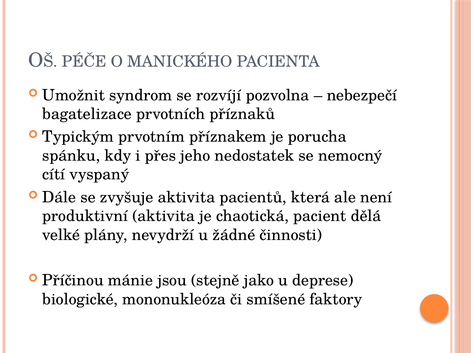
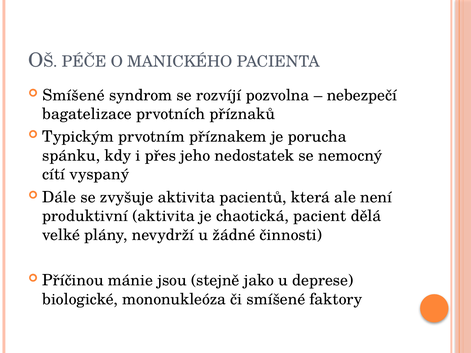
Umožnit: Umožnit -> Smíšené (74, 95)
